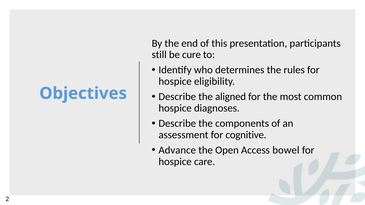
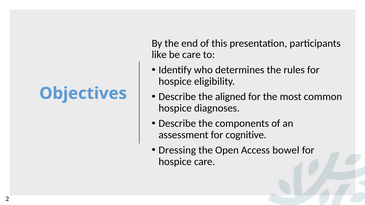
still: still -> like (159, 55)
be cure: cure -> care (191, 55)
Advance: Advance -> Dressing (177, 150)
